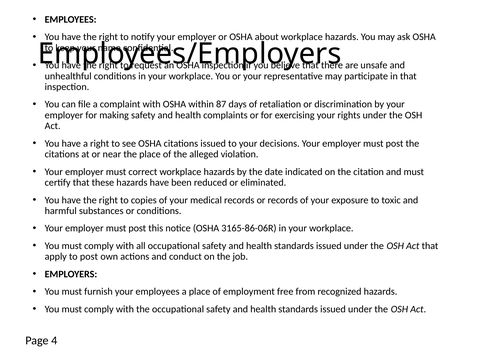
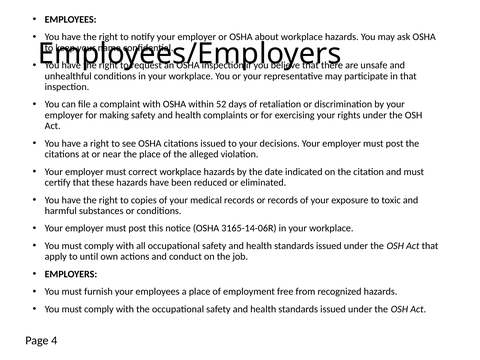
87: 87 -> 52 (221, 104)
3165-86-06R: 3165-86-06R -> 3165-14-06R (249, 228)
to post: post -> until (89, 257)
